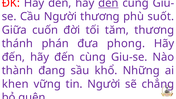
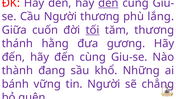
suốt: suốt -> lắng (161, 17)
tối underline: none -> present (93, 30)
phán: phán -> hằng (55, 44)
phong: phong -> gương (126, 44)
khen: khen -> bánh (15, 84)
